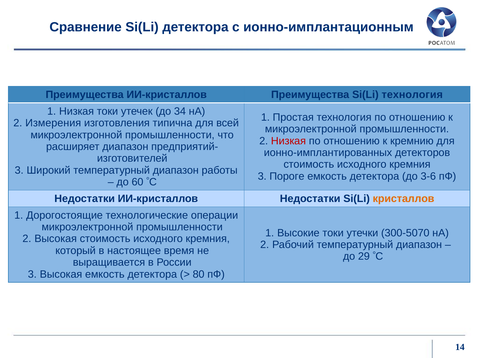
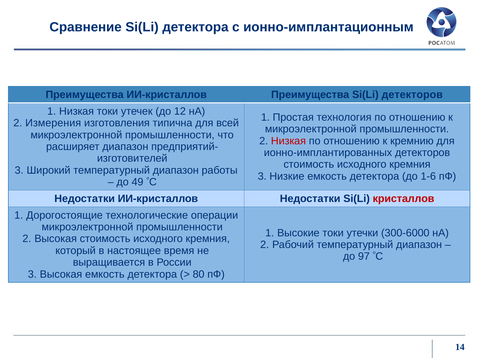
Si(Li технология: технология -> детекторов (412, 95)
34: 34 -> 12 (180, 111)
Пороге: Пороге -> Низкие (287, 176)
3-6: 3-6 -> 1-6 (428, 176)
60: 60 -> 49 (137, 182)
кристаллов colour: orange -> red (404, 199)
300-5070: 300-5070 -> 300-6000 (405, 233)
29: 29 -> 97 (364, 257)
